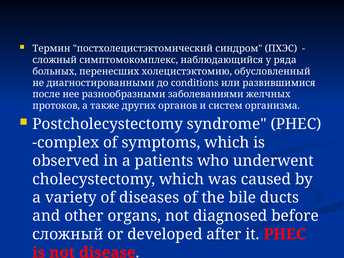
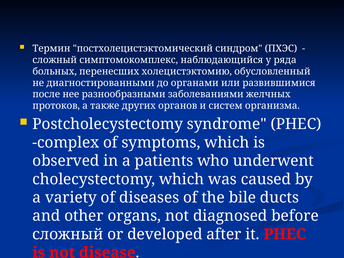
conditions: conditions -> органами (195, 83)
